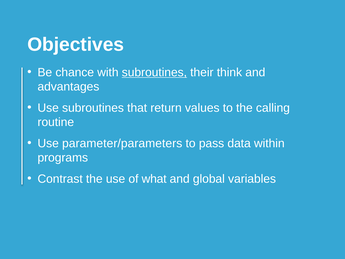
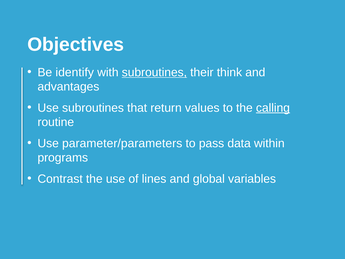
chance: chance -> identify (75, 72)
calling underline: none -> present (273, 108)
what: what -> lines (154, 179)
